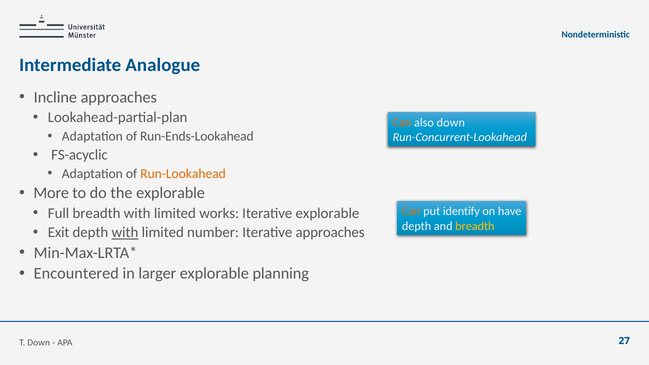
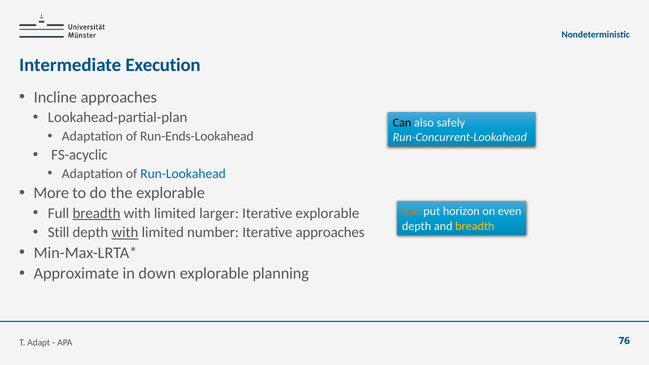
Analogue: Analogue -> Execution (163, 65)
Can colour: orange -> black (402, 123)
also down: down -> safely (451, 123)
Run-Lookahead colour: orange -> blue (183, 174)
breadth underline: none -> present (97, 213)
works: works -> larger (219, 213)
identify: identify -> horizon (461, 212)
have: have -> even (510, 212)
Exit: Exit -> Still (59, 233)
Encountered: Encountered -> Approximate (76, 274)
larger: larger -> down (157, 274)
T Down: Down -> Adapt (39, 343)
27: 27 -> 76 (624, 341)
